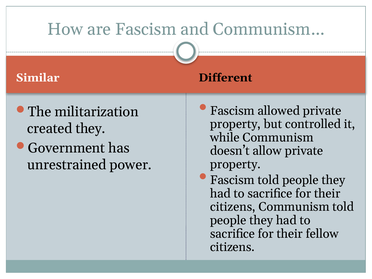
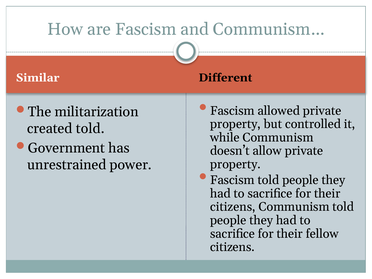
created they: they -> told (90, 128)
